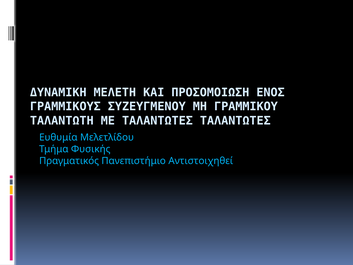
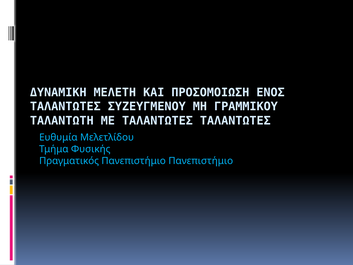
ΓΡΑΜΜΙΚΟΥΣ: ΓΡΑΜΜΙΚΟΥΣ -> ΤΑΛΑΝΤΩΤΕΣ (65, 106)
Πανεπιστήμιο Αντιστοιχηθεί: Αντιστοιχηθεί -> Πανεπιστήμιο (201, 161)
